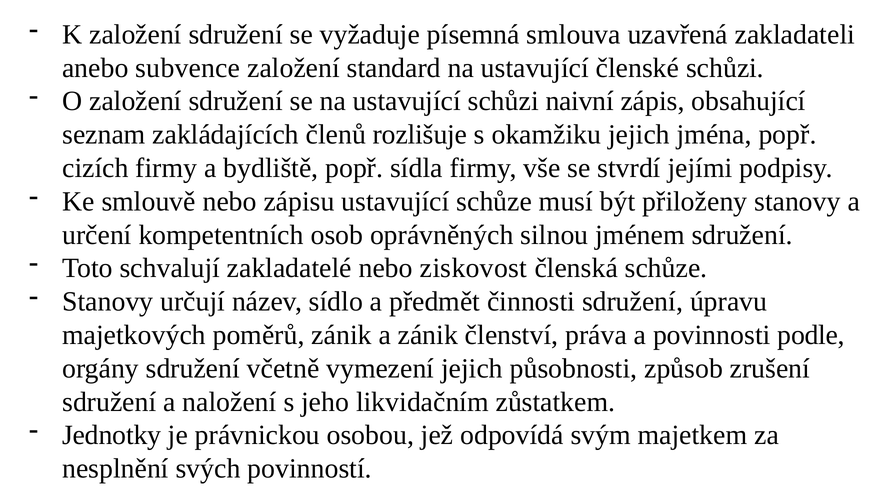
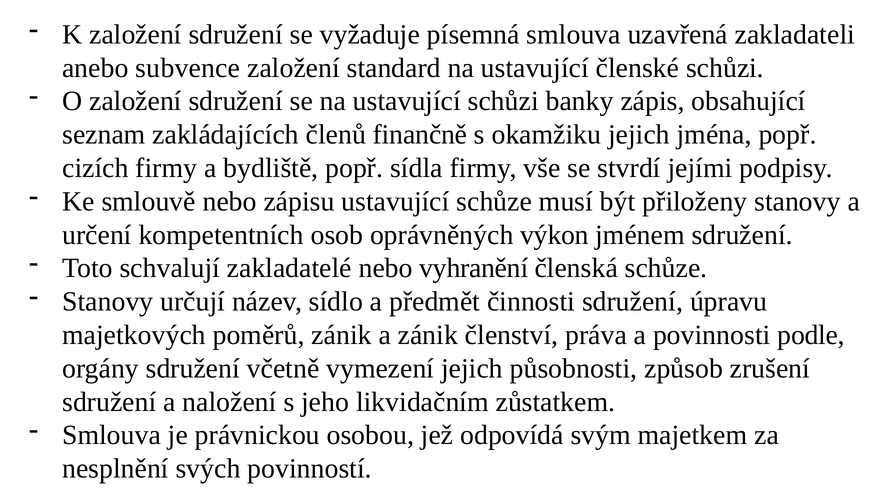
naivní: naivní -> banky (580, 101)
rozlišuje: rozlišuje -> finančně (420, 135)
silnou: silnou -> výkon (554, 235)
ziskovost: ziskovost -> vyhranění (474, 268)
Jednotky: Jednotky -> Smlouva (112, 435)
